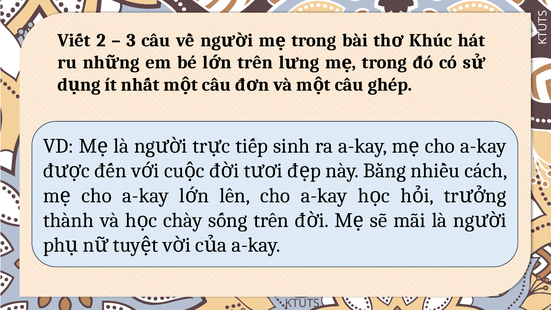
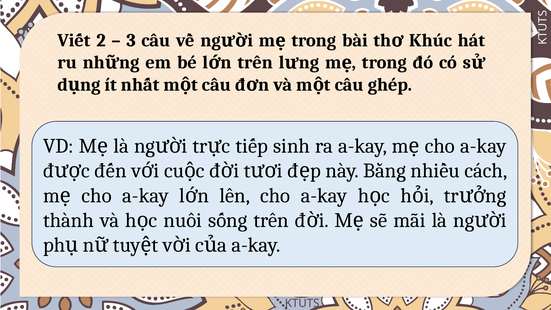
chày: chày -> nuôi (183, 220)
